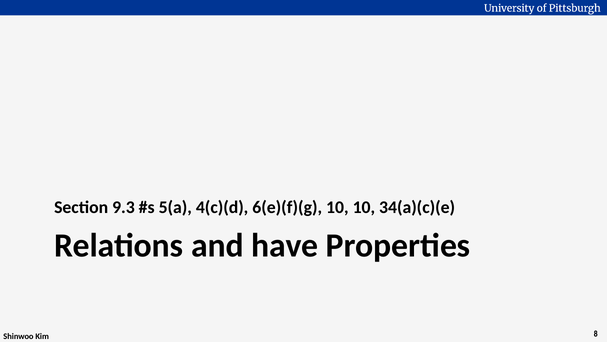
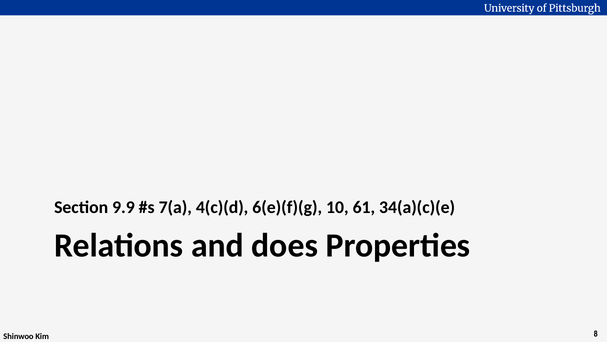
9.3: 9.3 -> 9.9 (123, 207)
5(a: 5(a -> 7(a (175, 207)
10 10: 10 -> 61 (364, 207)
have: have -> does (285, 245)
